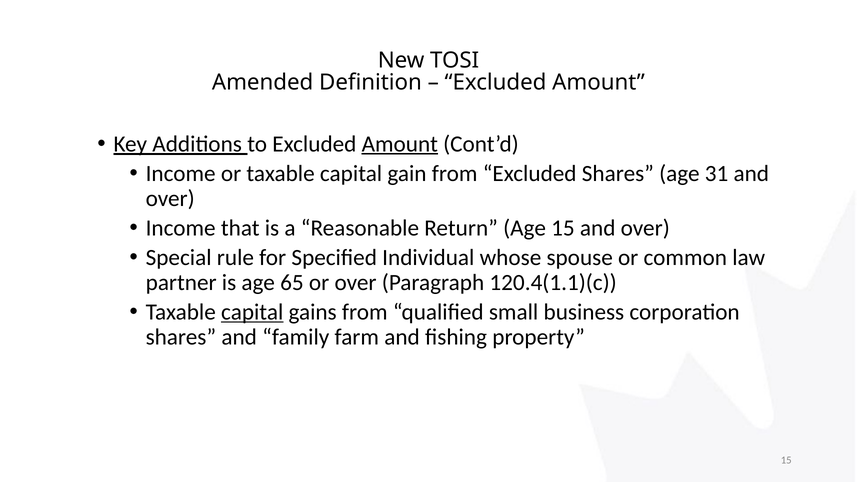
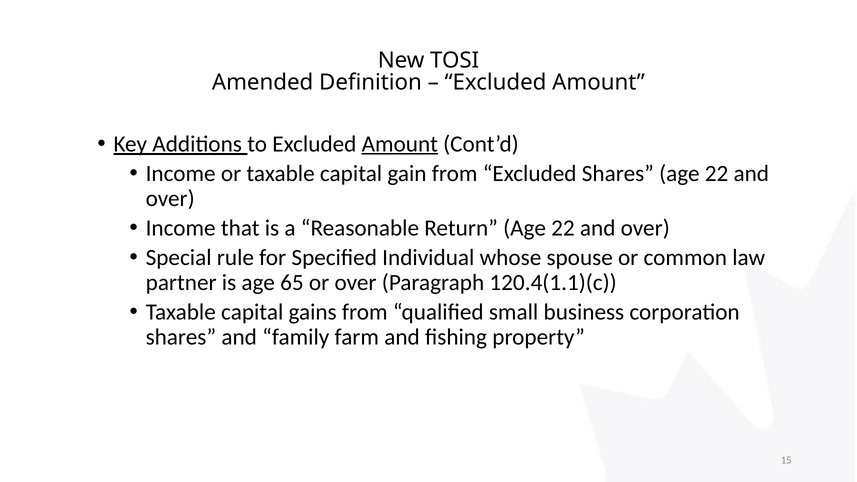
Shares age 31: 31 -> 22 (717, 173)
Return Age 15: 15 -> 22 (563, 228)
capital underline: present -> none (252, 312)
